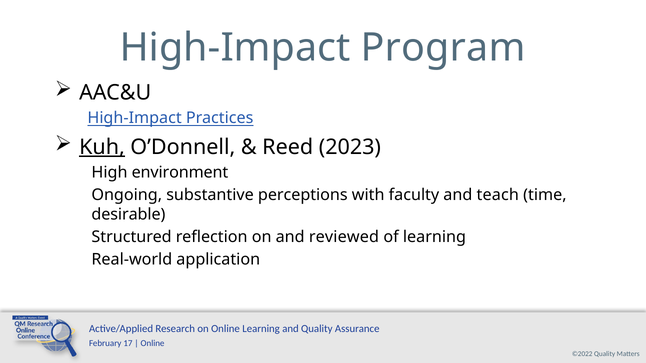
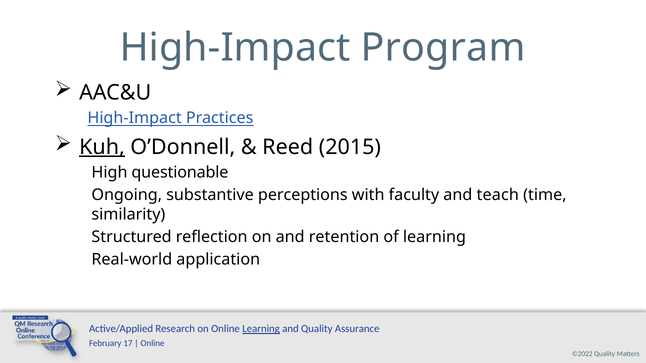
2023: 2023 -> 2015 (350, 147)
environment: environment -> questionable (180, 173)
desirable: desirable -> similarity (128, 215)
reviewed: reviewed -> retention (344, 237)
Learning underline: none -> present (261, 329)
